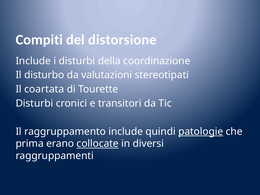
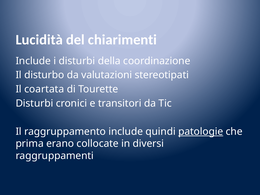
Compiti: Compiti -> Lucidità (39, 40)
distorsione: distorsione -> chiarimenti (122, 40)
collocate underline: present -> none (98, 144)
